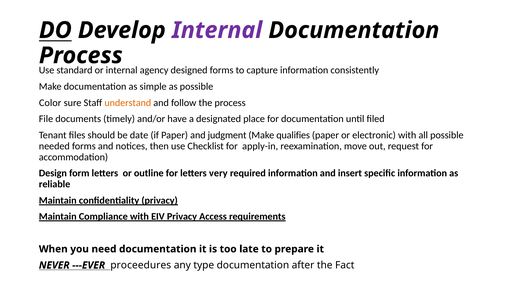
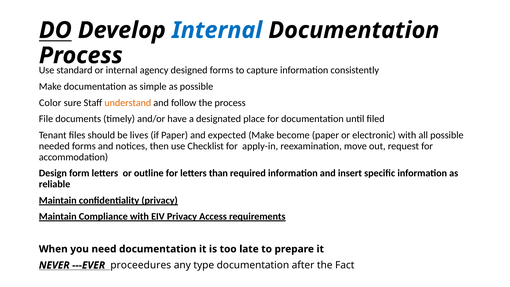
Internal colour: purple -> blue (217, 30)
date: date -> lives (139, 135)
judgment: judgment -> expected (227, 135)
qualifies: qualifies -> become (293, 135)
very: very -> than (218, 173)
